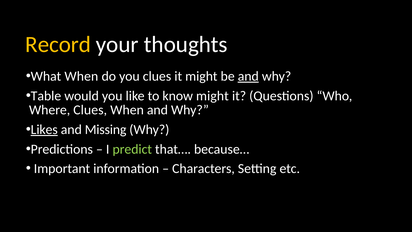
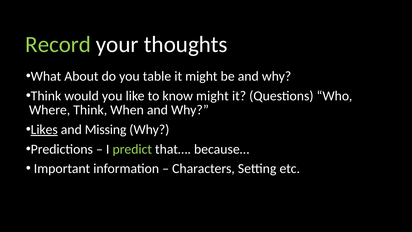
Record colour: yellow -> light green (58, 44)
What When: When -> About (81, 76)
you clues: clues -> table (157, 76)
and underline: present -> none (248, 76)
Table: Table -> Think (46, 96)
Where Clues: Clues -> Think (90, 110)
